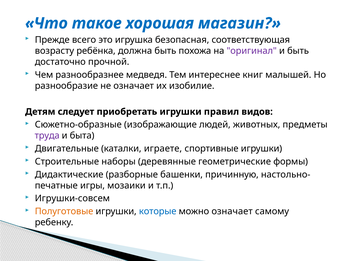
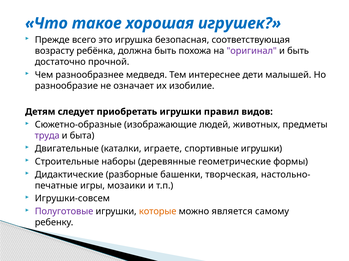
магазин: магазин -> игрушек (240, 23)
книг: книг -> дети (253, 75)
причинную: причинную -> творческая (232, 175)
Полуготовые colour: orange -> purple (64, 212)
которые colour: blue -> orange (158, 212)
можно означает: означает -> является (232, 212)
